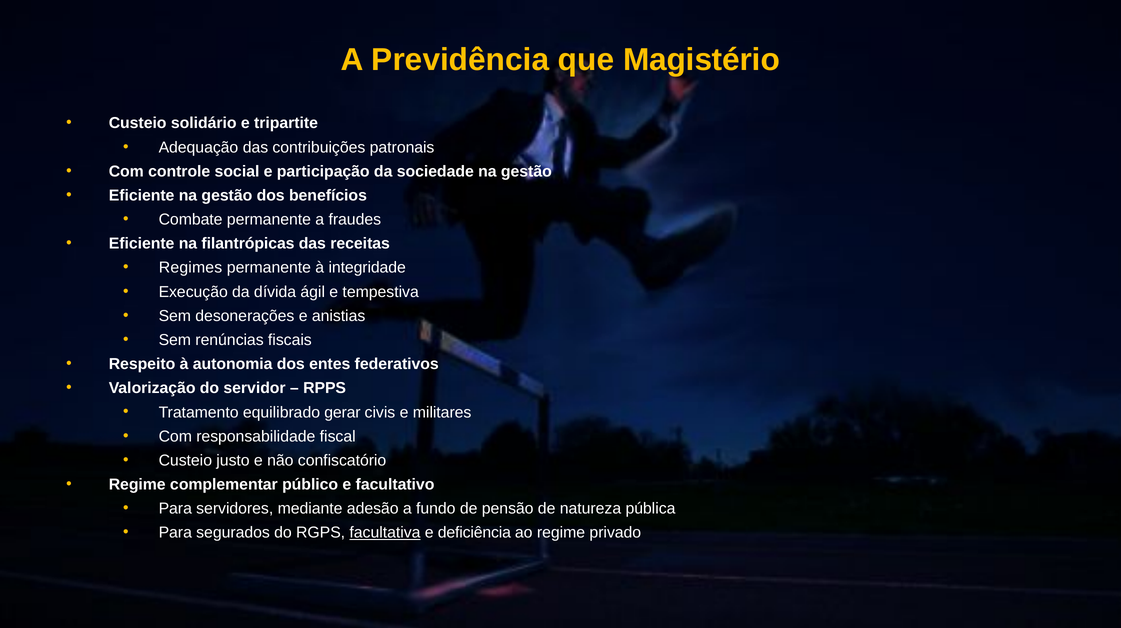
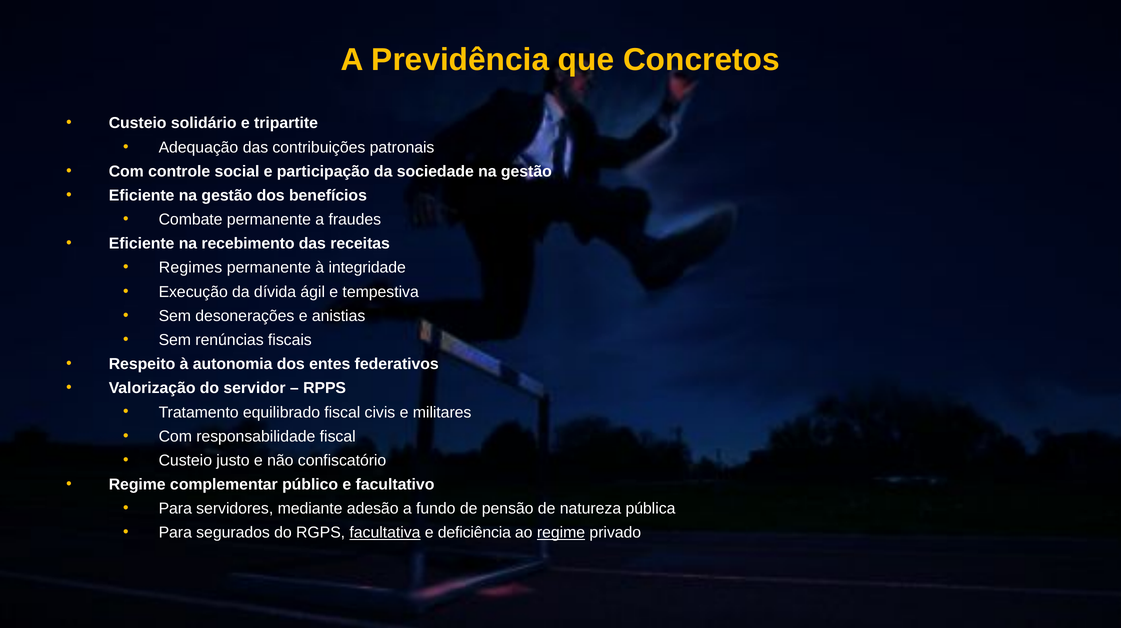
Magistério: Magistério -> Concretos (701, 60)
filantrópicas: filantrópicas -> recebimento (248, 244)
equilibrado gerar: gerar -> fiscal (342, 412)
regime underline: none -> present (561, 532)
